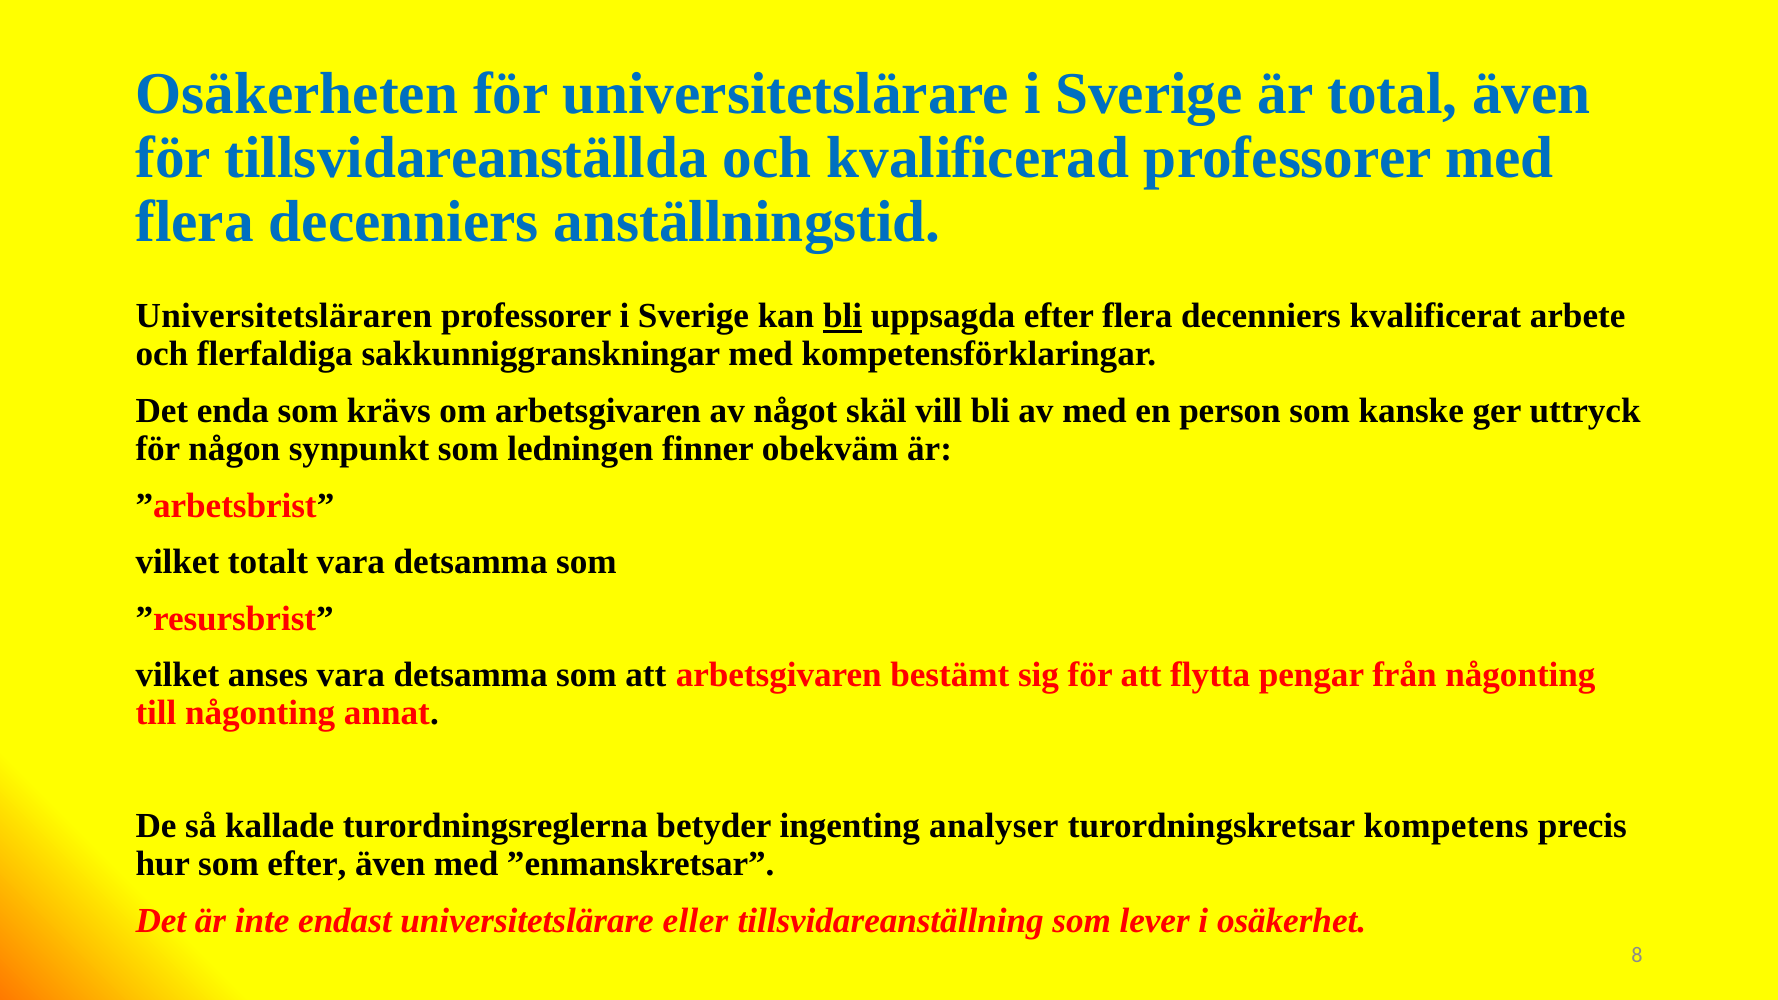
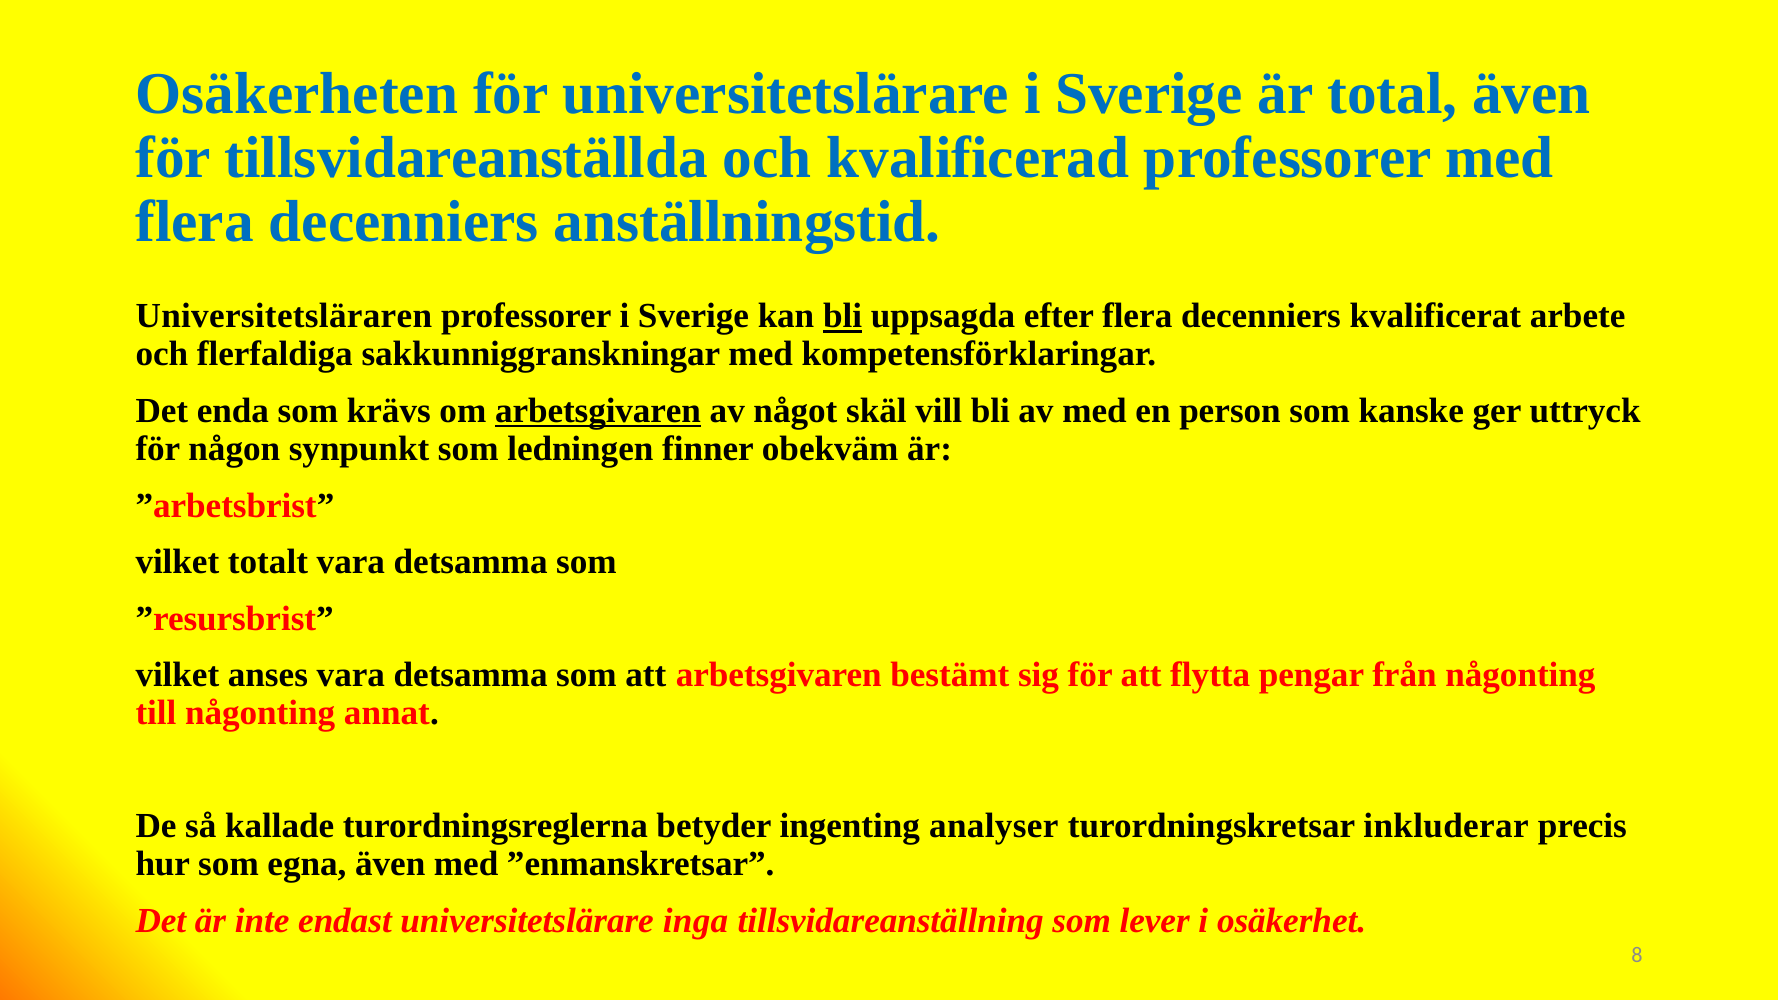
arbetsgivaren underline: none -> present (598, 411)
kompetens: kompetens -> inkluderar (1446, 826)
som efter: efter -> egna (307, 864)
eller: eller -> inga (696, 921)
